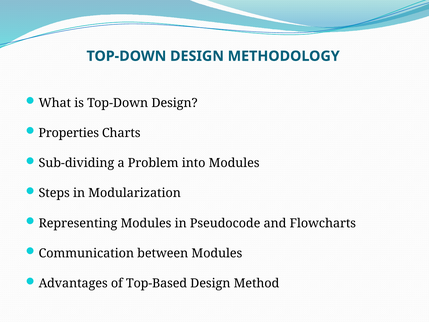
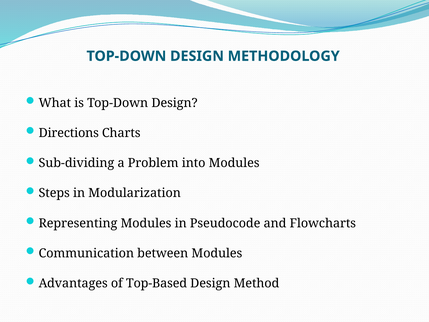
Properties: Properties -> Directions (69, 133)
